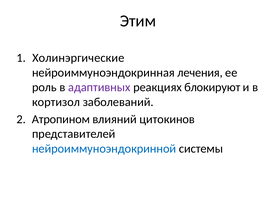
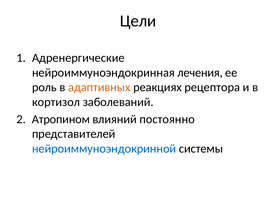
Этим: Этим -> Цели (138, 21)
Холинэргические: Холинэргические -> Адренергические (78, 58)
адаптивных colour: purple -> orange (99, 87)
блокируют: блокируют -> рецептора (212, 87)
цитокинов: цитокинов -> постоянно (167, 119)
